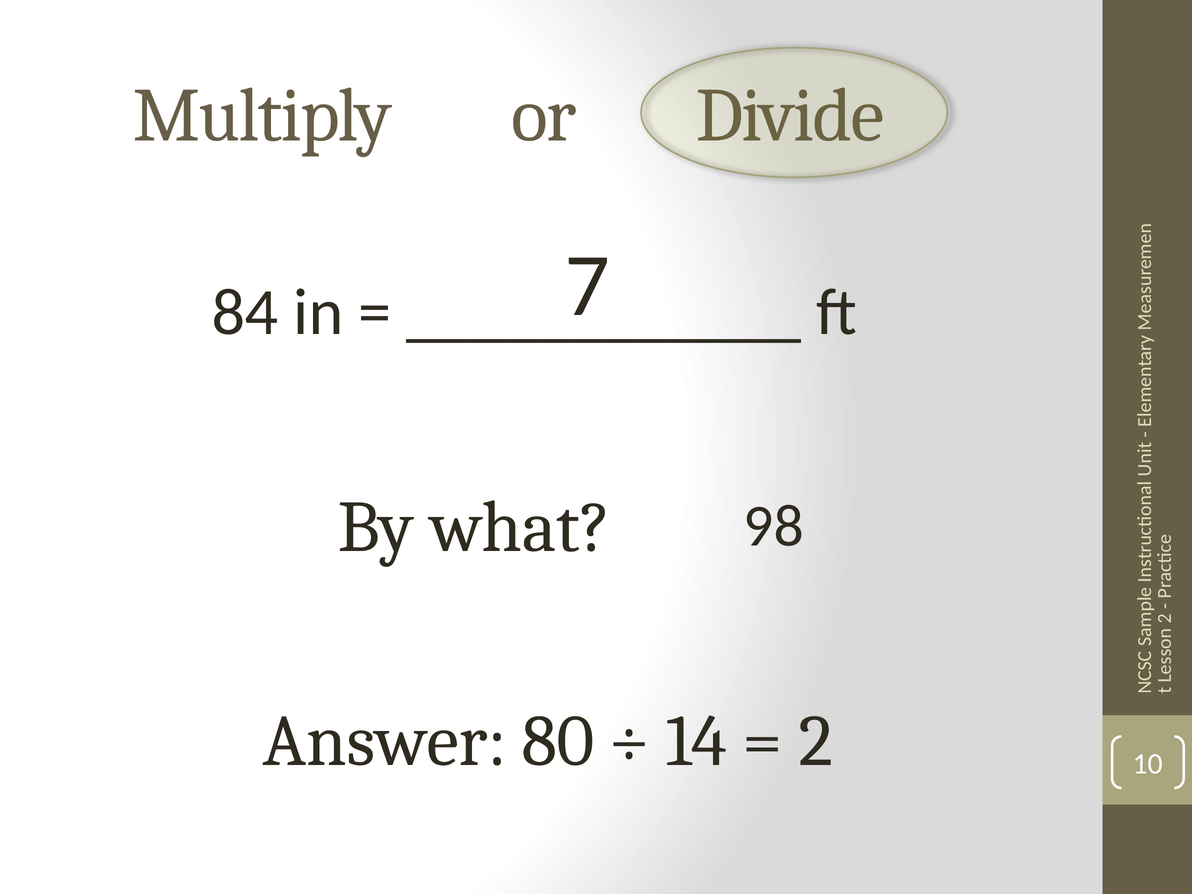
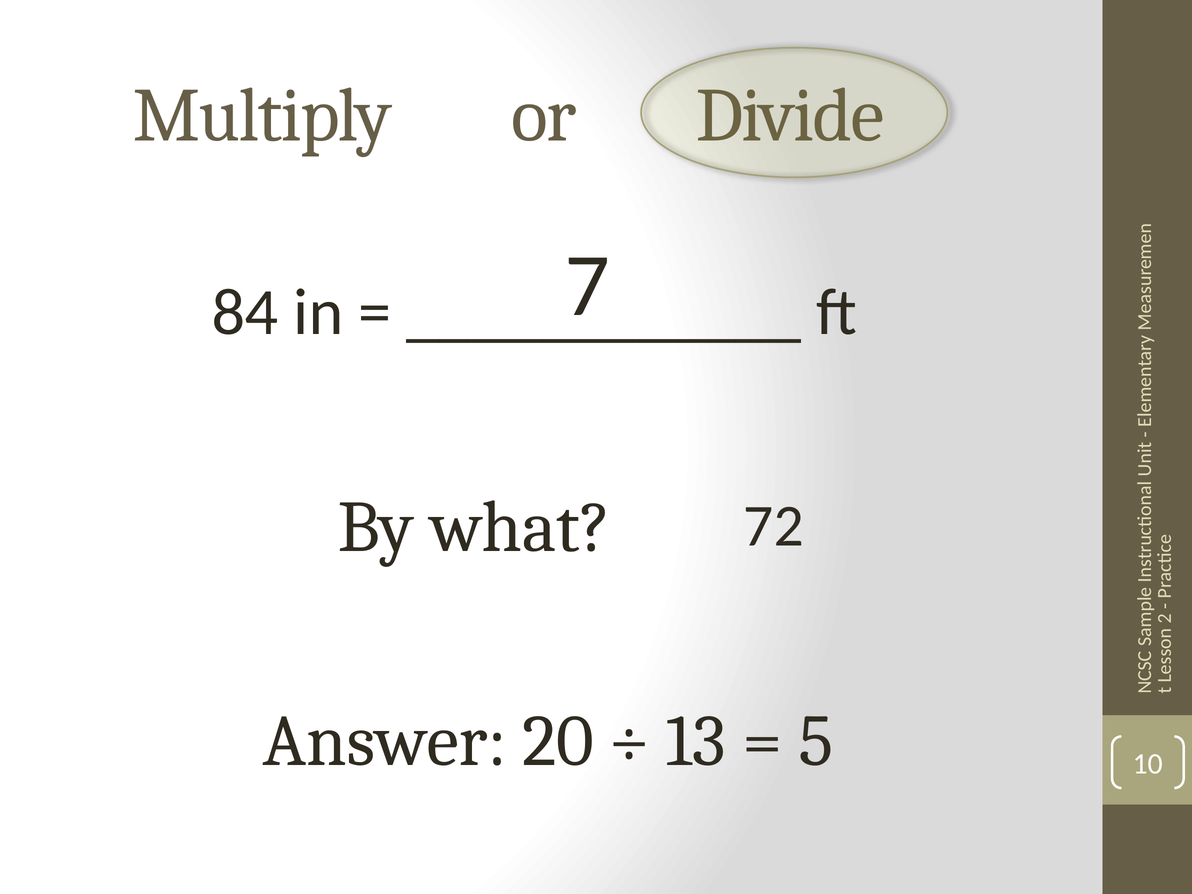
98: 98 -> 72 (774, 526)
80: 80 -> 20 (558, 741)
14: 14 -> 13 (696, 741)
2: 2 -> 5 (816, 741)
